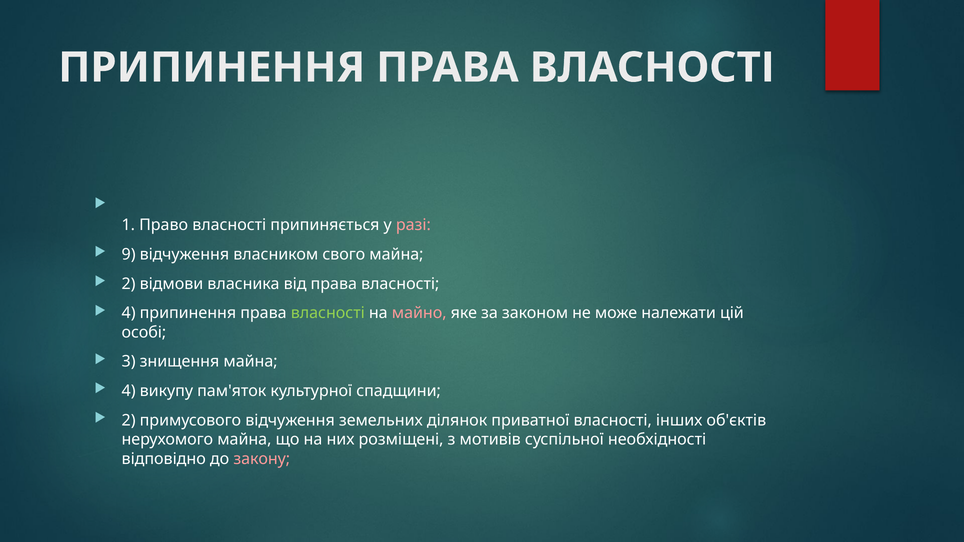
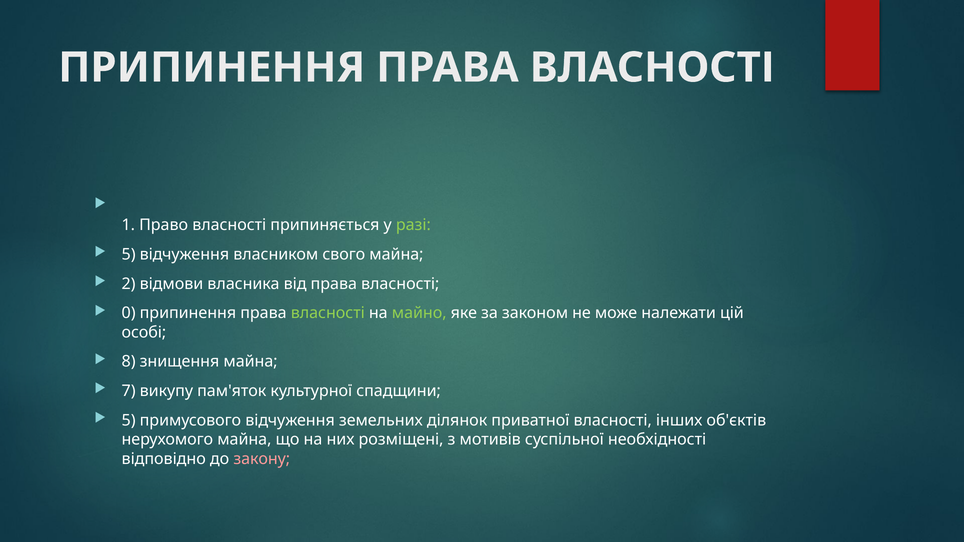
разі colour: pink -> light green (413, 225)
9: 9 -> 5 (129, 255)
4: 4 -> 0 (129, 313)
майно colour: pink -> light green (419, 313)
3: 3 -> 8 (129, 362)
4: 4 -> 7 (129, 391)
2: 2 -> 5 (129, 420)
